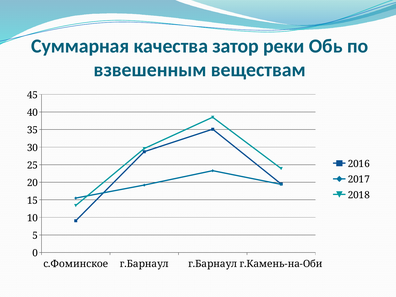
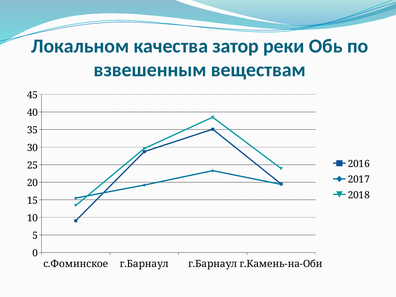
Суммарная: Суммарная -> Локальном (80, 46)
